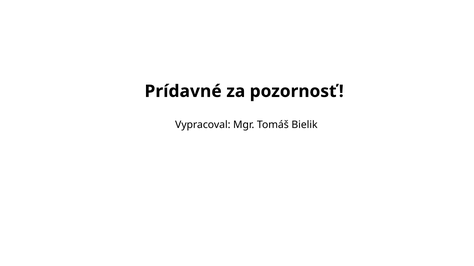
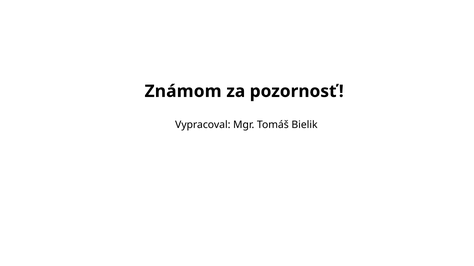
Prídavné: Prídavné -> Známom (183, 91)
